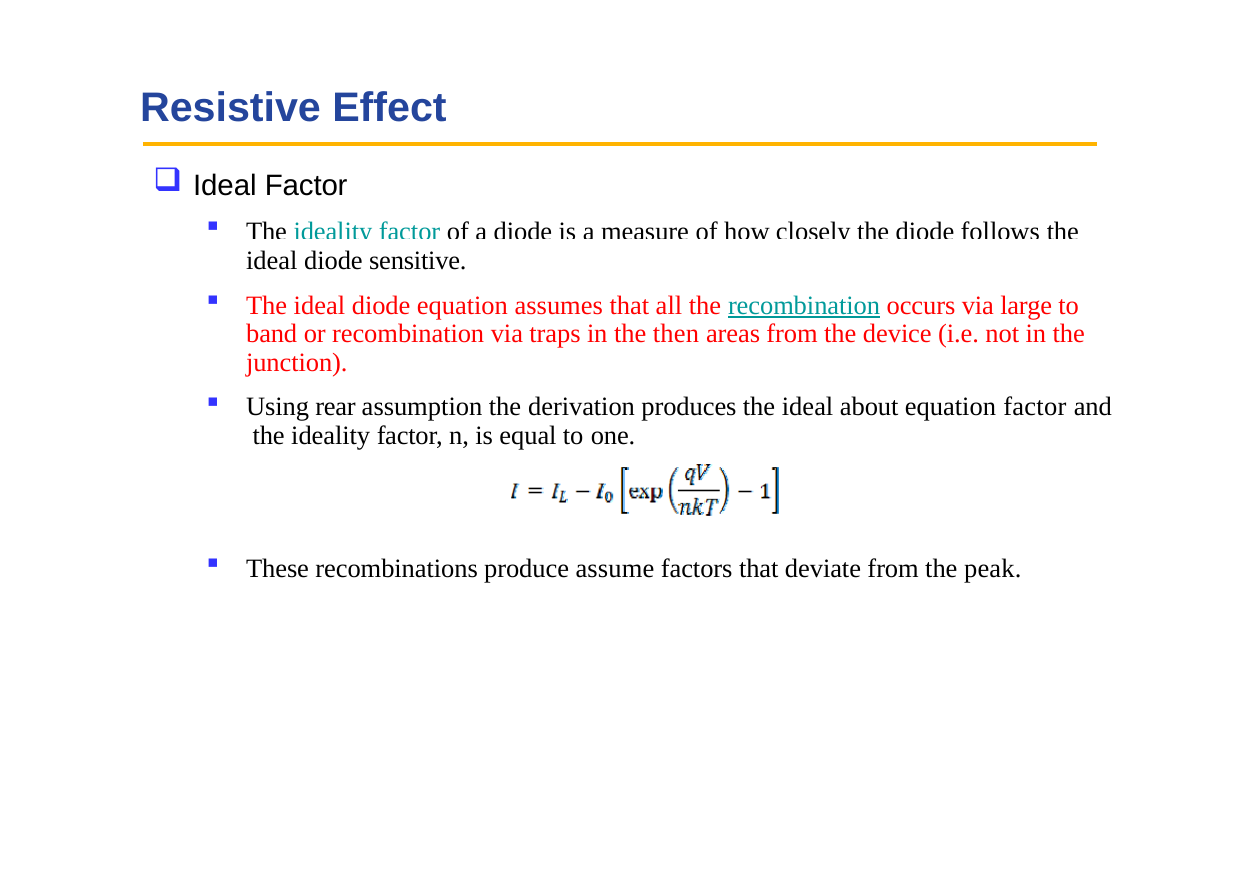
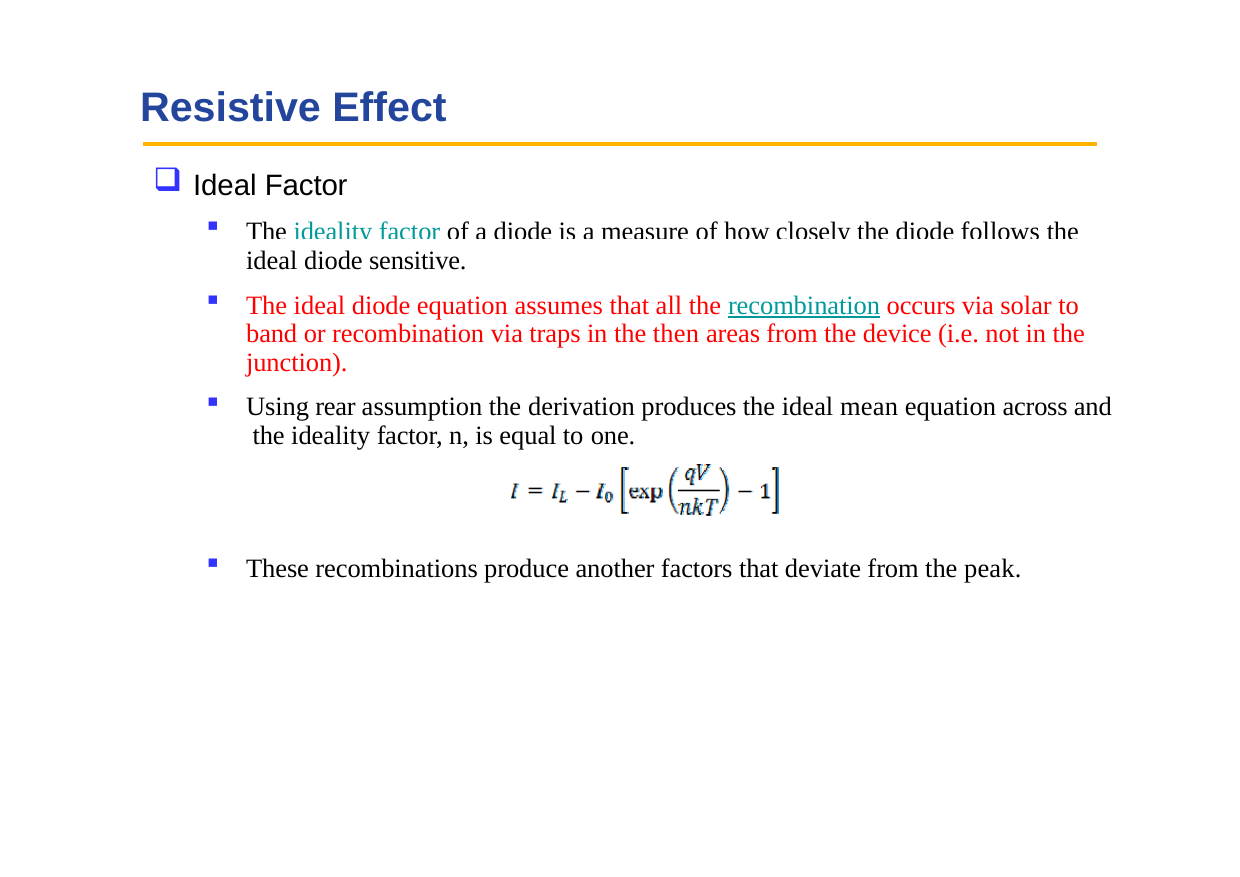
large: large -> solar (1026, 305)
about: about -> mean (869, 407)
equation factor: factor -> across (1035, 407)
assume: assume -> another (615, 569)
